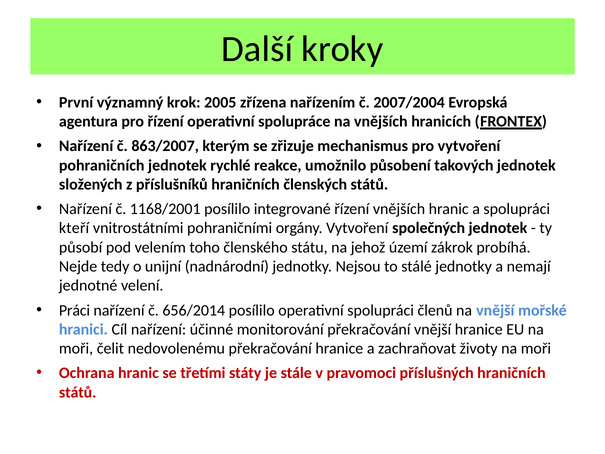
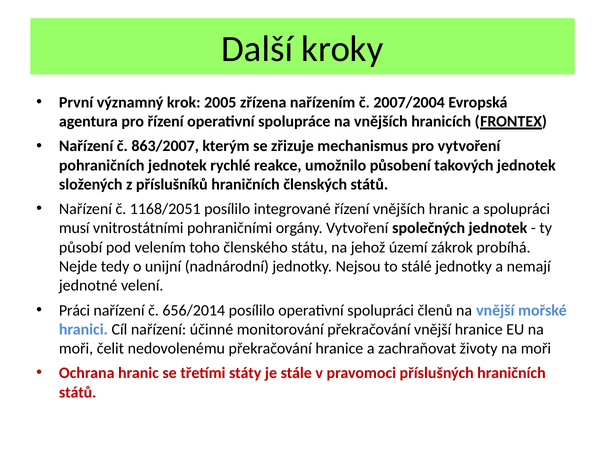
1168/2001: 1168/2001 -> 1168/2051 (165, 209)
kteří: kteří -> musí (74, 228)
